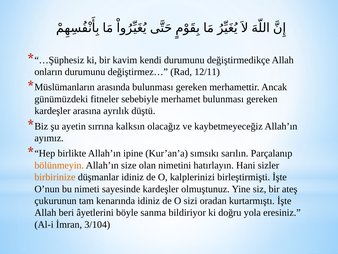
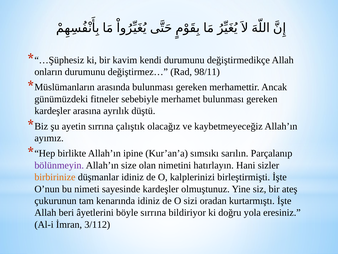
12/11: 12/11 -> 98/11 (207, 72)
kalksın: kalksın -> çalıştık (130, 126)
bölünmeyin colour: orange -> purple (59, 165)
böyle sanma: sanma -> sırrına (153, 212)
3/104: 3/104 -> 3/112 (97, 224)
